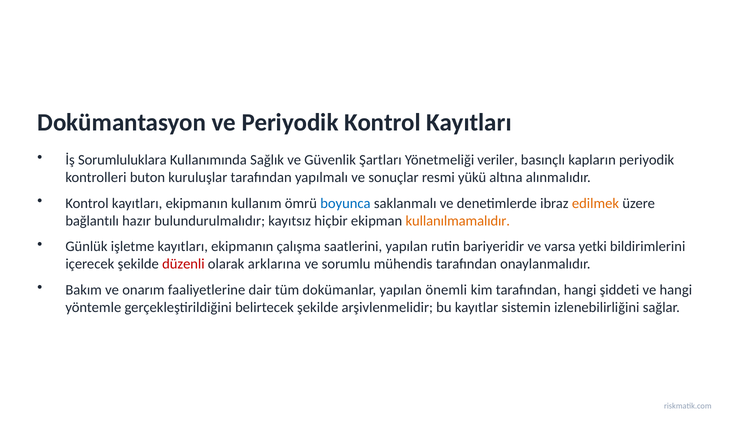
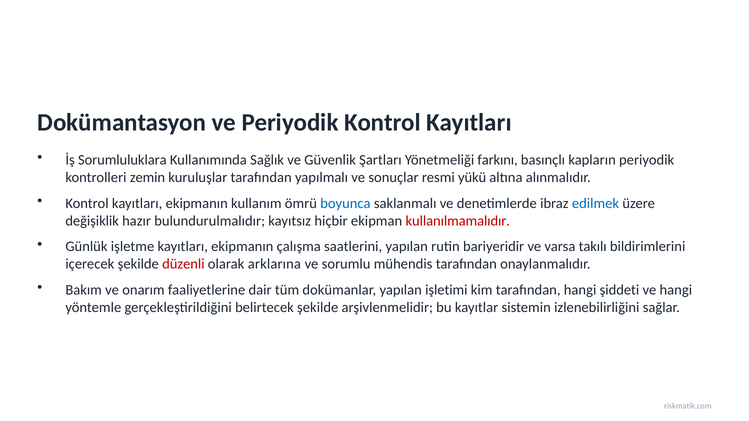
veriler: veriler -> farkını (498, 160)
buton: buton -> zemin (148, 178)
edilmek colour: orange -> blue (596, 203)
bağlantılı: bağlantılı -> değişiklik (92, 221)
kullanılmamalıdır colour: orange -> red (458, 221)
yetki: yetki -> takılı (593, 247)
önemli: önemli -> işletimi (446, 290)
